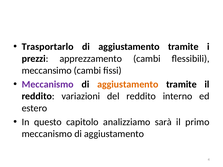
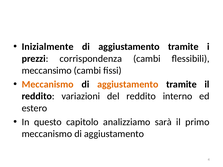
Trasportarlo: Trasportarlo -> Inizialmente (48, 47)
apprezzamento: apprezzamento -> corrispondenza (91, 59)
Meccanismo colour: purple -> orange (48, 84)
